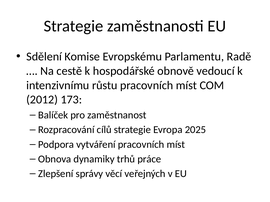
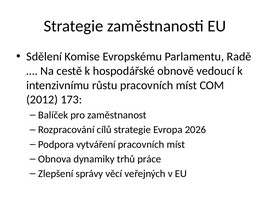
2025: 2025 -> 2026 (195, 130)
